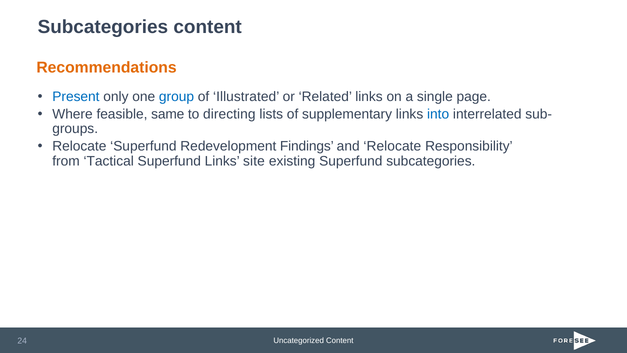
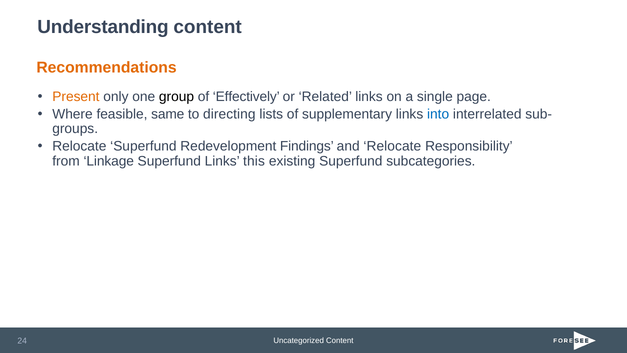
Subcategories: Subcategories -> Understanding (103, 27)
Present colour: blue -> orange (76, 97)
group colour: blue -> black (176, 97)
Illustrated: Illustrated -> Effectively (246, 97)
Tactical: Tactical -> Linkage (109, 161)
site: site -> this (254, 161)
